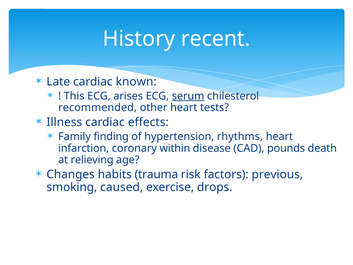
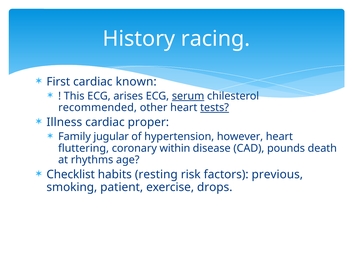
recent: recent -> racing (215, 39)
Late: Late -> First (58, 82)
tests underline: none -> present (215, 108)
effects: effects -> proper (148, 122)
finding: finding -> jugular (111, 136)
rhythms: rhythms -> however (240, 136)
infarction: infarction -> fluttering (84, 148)
relieving: relieving -> rhythms (92, 160)
Changes: Changes -> Checklist (71, 174)
trauma: trauma -> resting (156, 174)
caused: caused -> patient (122, 187)
